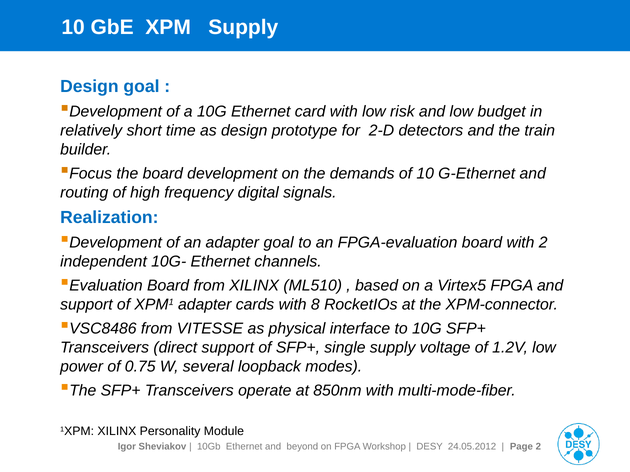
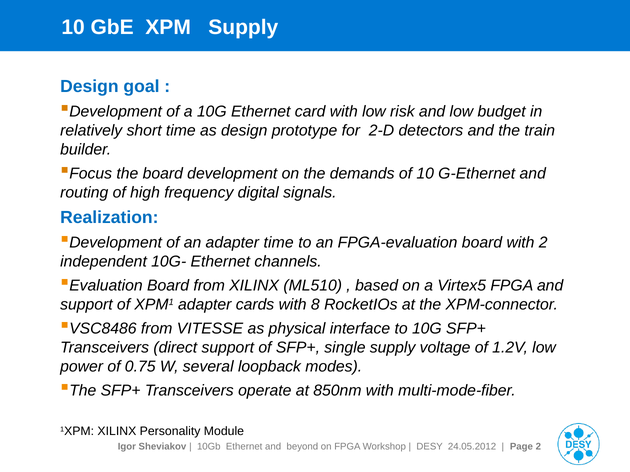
adapter goal: goal -> time (279, 243)
